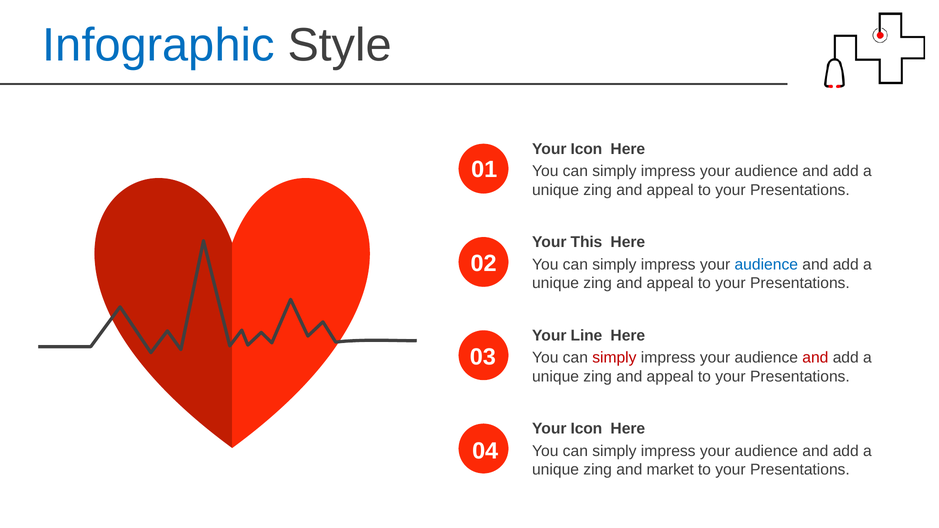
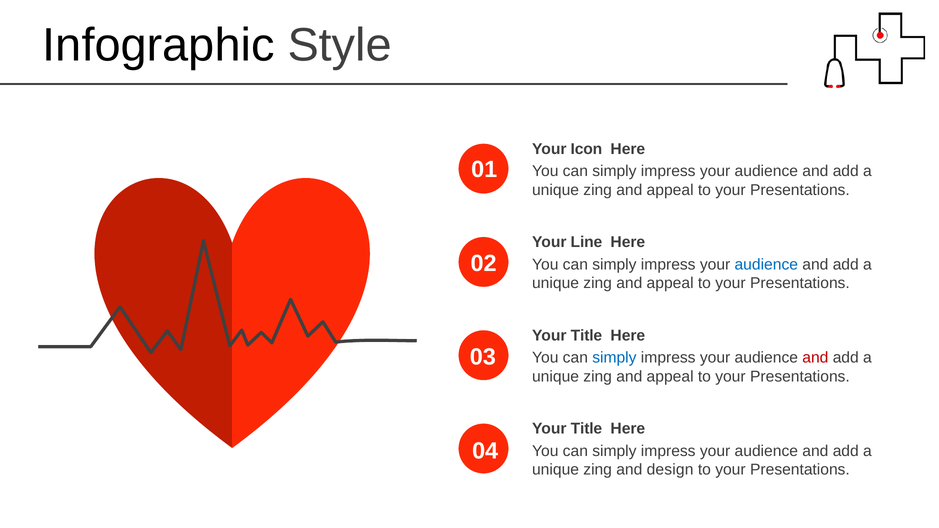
Infographic colour: blue -> black (158, 46)
This: This -> Line (586, 242)
Line: Line -> Title (586, 336)
simply colour: red -> blue (614, 358)
Icon: Icon -> Title (586, 429)
market: market -> design (670, 470)
